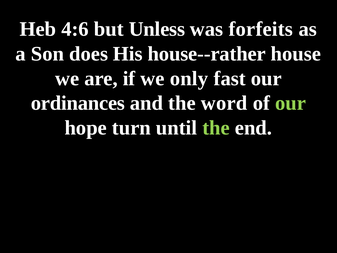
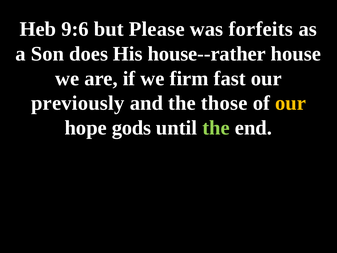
4:6: 4:6 -> 9:6 (75, 29)
Unless: Unless -> Please (157, 29)
only: only -> firm (189, 78)
ordinances: ordinances -> previously (78, 103)
word: word -> those (224, 103)
our colour: light green -> yellow (291, 103)
turn: turn -> gods (132, 128)
